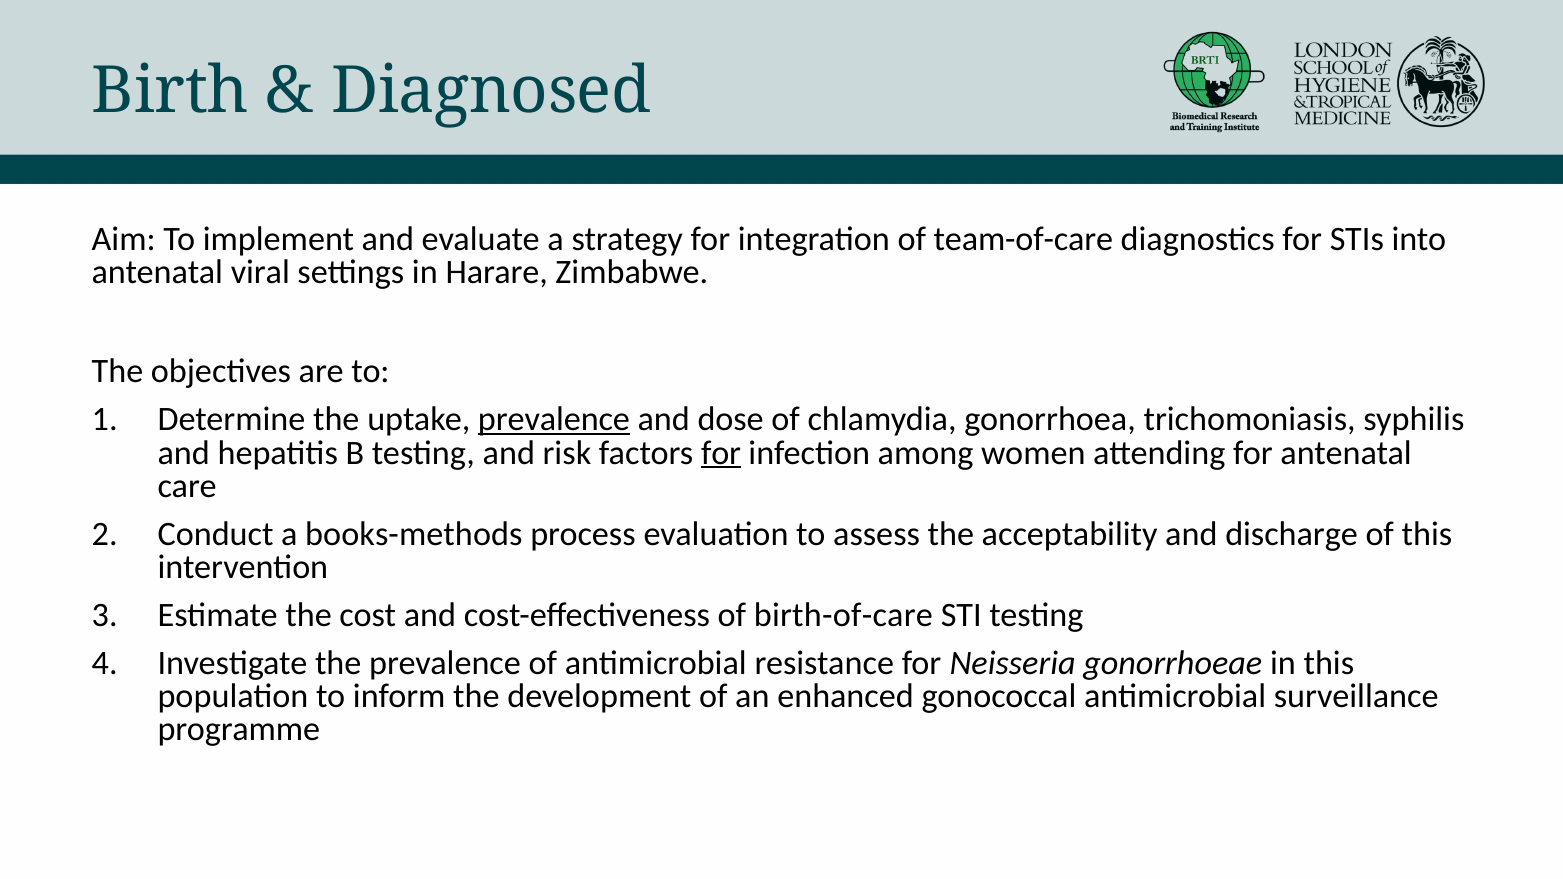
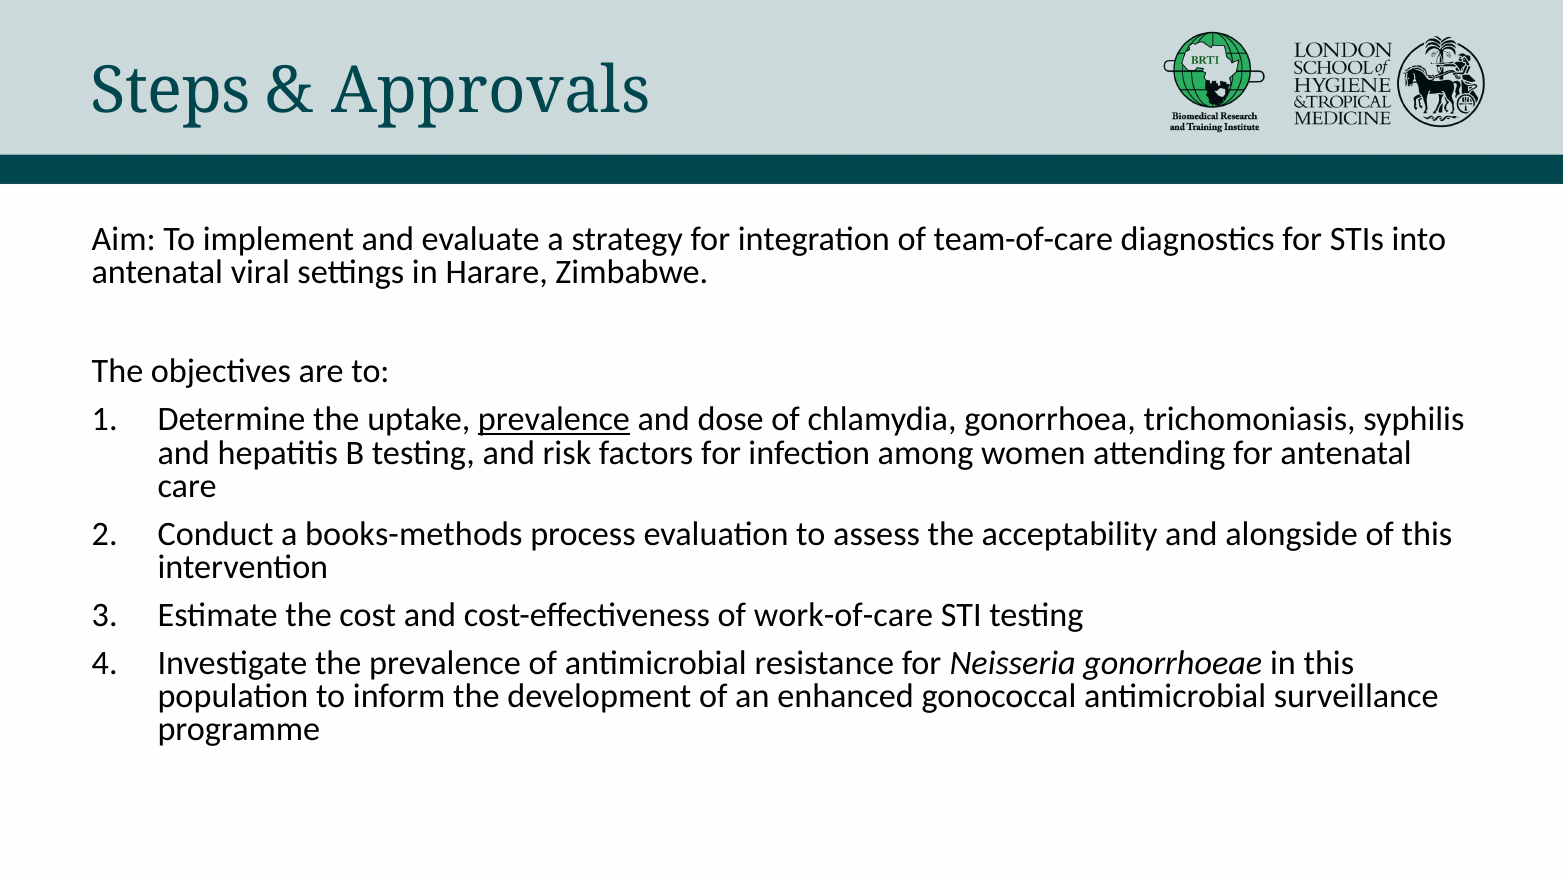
Birth: Birth -> Steps (171, 91)
Diagnosed: Diagnosed -> Approvals (491, 91)
for underline: present -> none (721, 453)
discharge: discharge -> alongside (1292, 534)
birth-of-care: birth-of-care -> work-of-care (843, 615)
